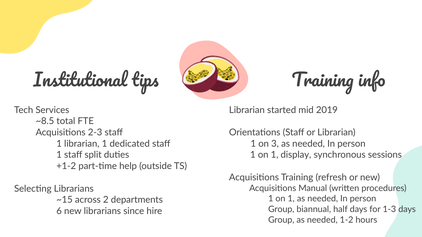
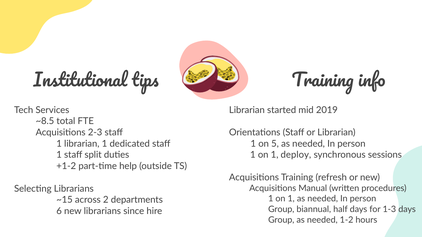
3: 3 -> 5 (275, 144)
display: display -> deploy (296, 155)
